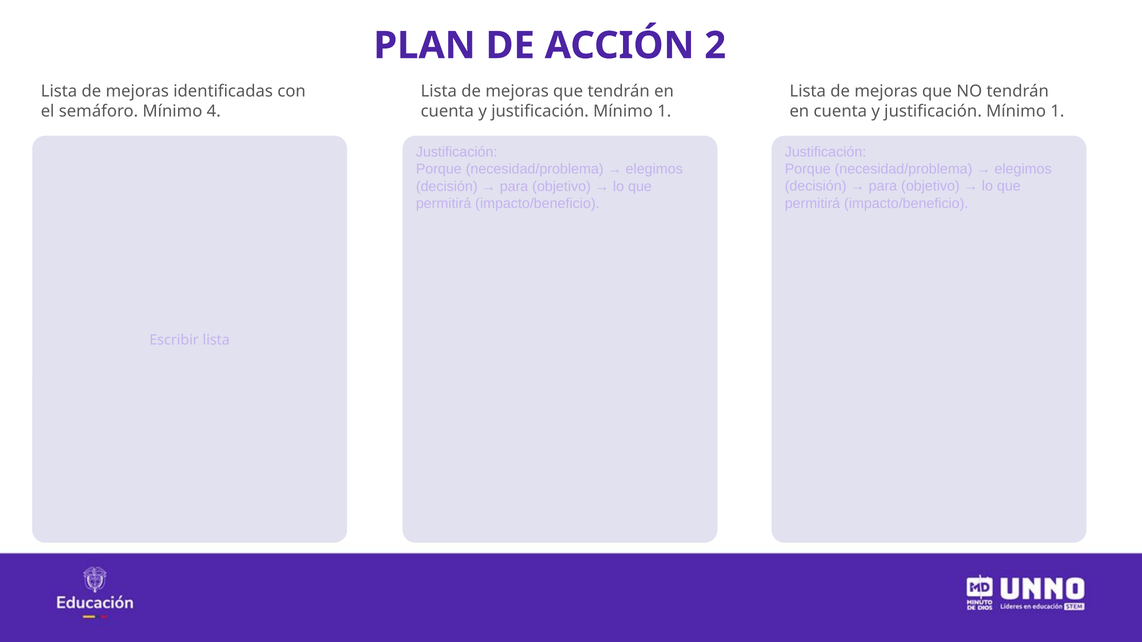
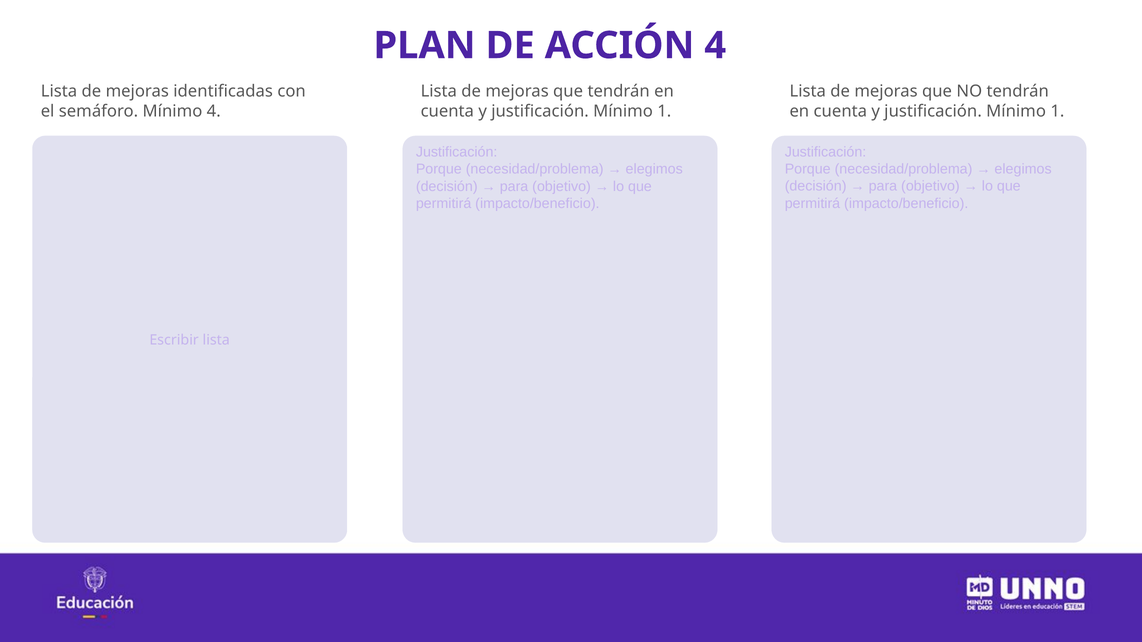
2: 2 -> 4 (715, 46)
